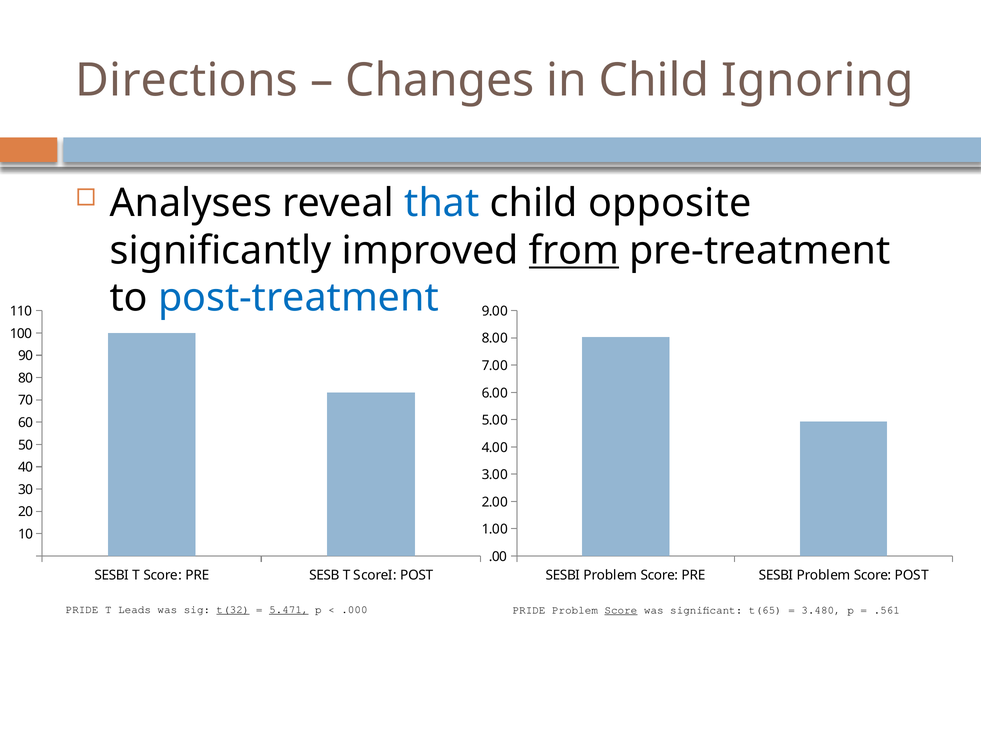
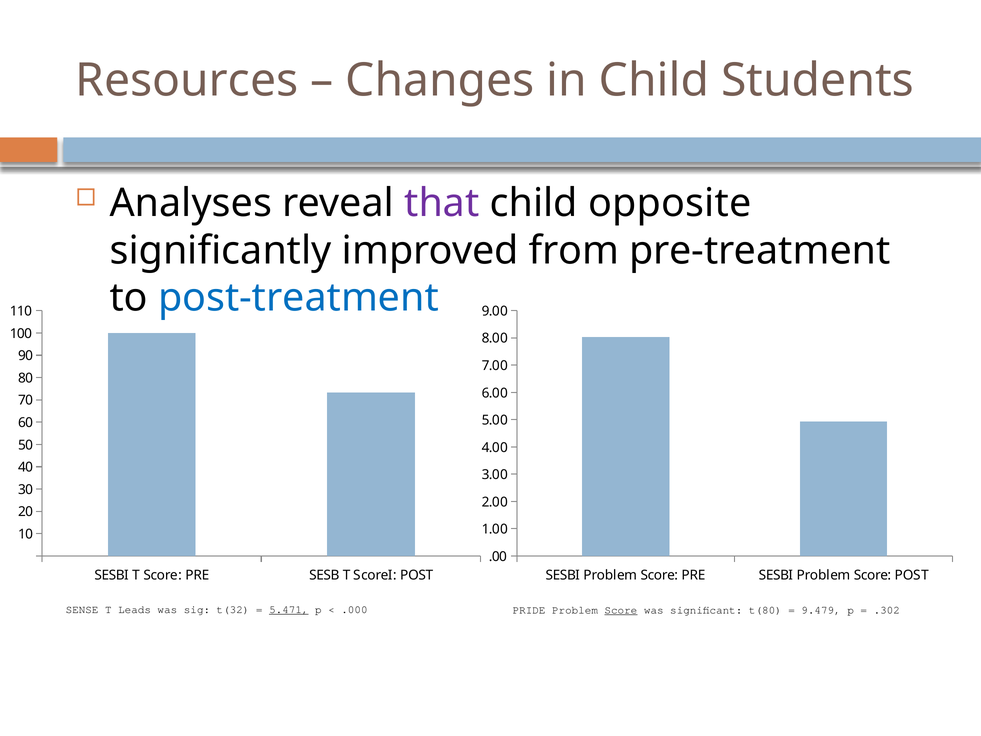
Directions: Directions -> Resources (187, 80)
Ignoring: Ignoring -> Students (818, 80)
that colour: blue -> purple (442, 203)
from underline: present -> none (574, 250)
PRIDE: PRIDE -> SENSE (82, 610)
t(32 underline: present -> none (233, 610)
t(65: t(65 -> t(80 (765, 610)
3.480: 3.480 -> 9.479 (821, 610)
.561: .561 -> .302 (887, 610)
